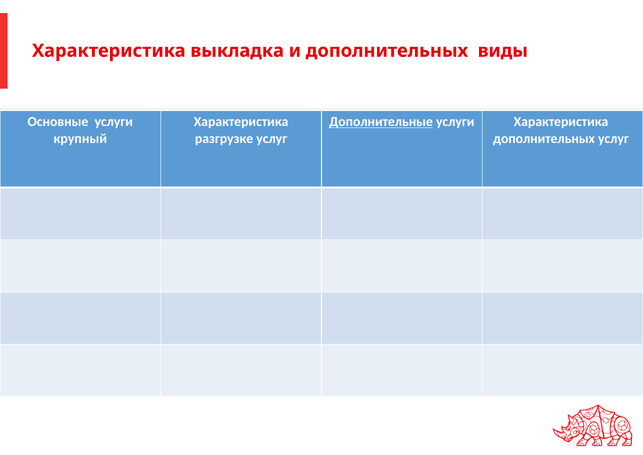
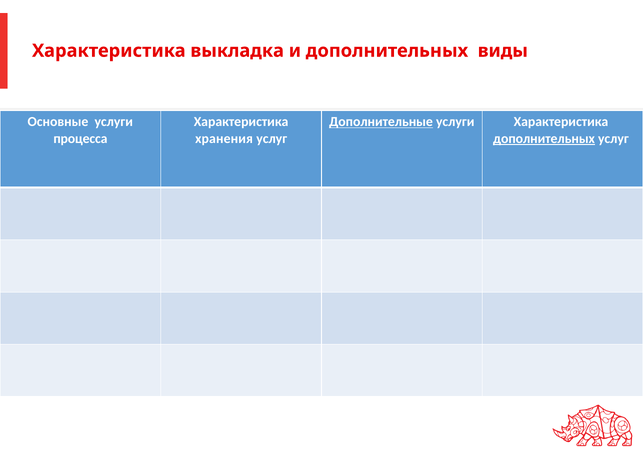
крупный: крупный -> процесса (80, 139)
разгрузке: разгрузке -> хранения (224, 139)
дополнительных underline: none -> present (544, 139)
